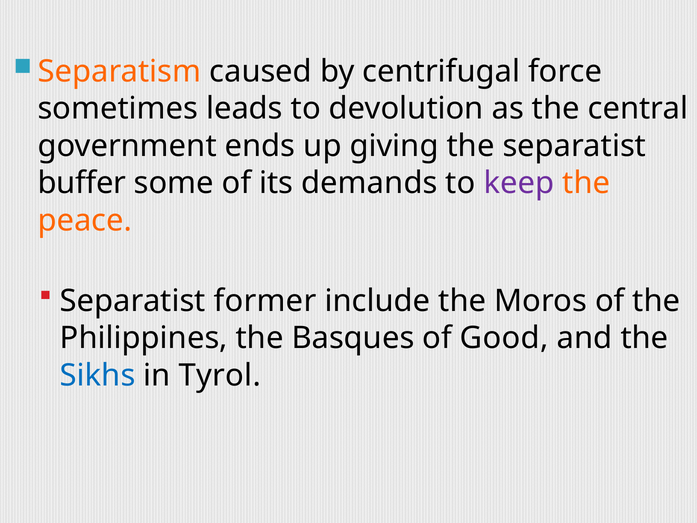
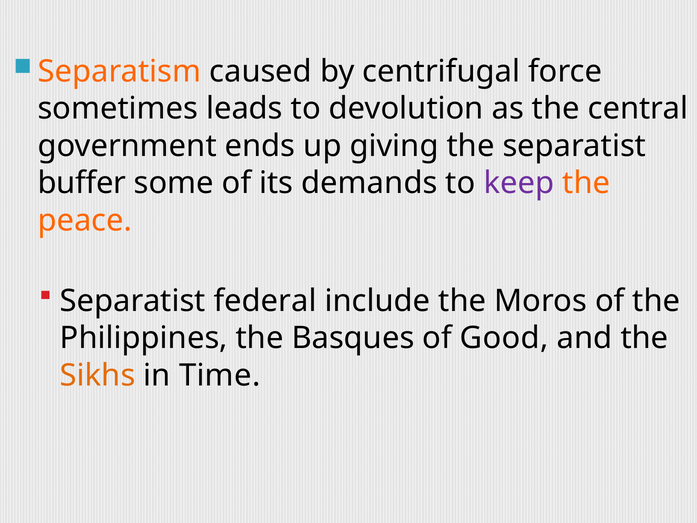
former: former -> federal (265, 301)
Sikhs colour: blue -> orange (98, 375)
Tyrol: Tyrol -> Time (220, 375)
